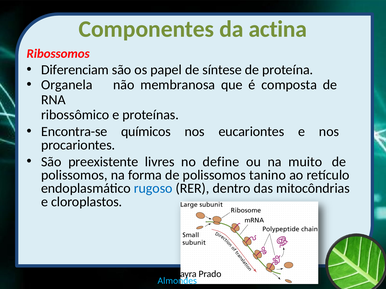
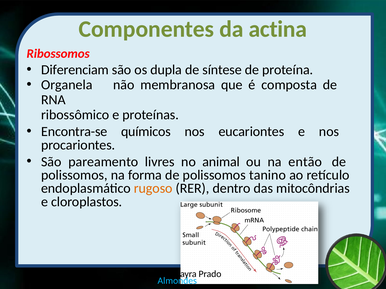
papel: papel -> dupla (166, 70)
preexistente: preexistente -> pareamento (103, 162)
define: define -> animal (221, 162)
muito: muito -> então (305, 162)
rugoso colour: blue -> orange (153, 189)
